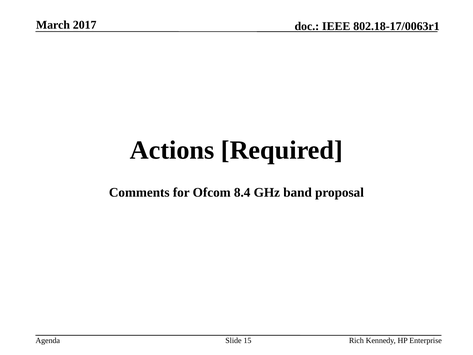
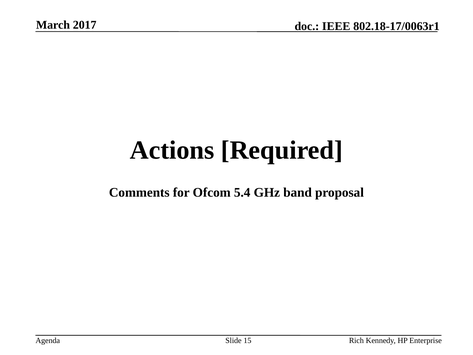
8.4: 8.4 -> 5.4 (242, 193)
